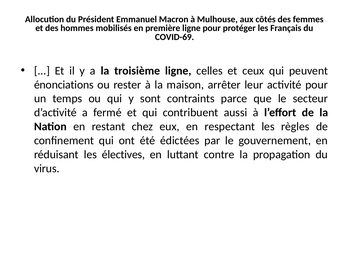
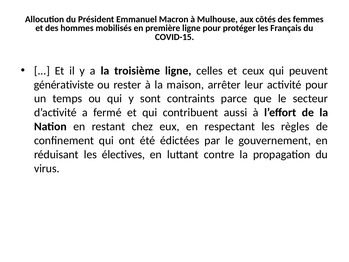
COVID-69: COVID-69 -> COVID-15 (174, 37)
énonciations: énonciations -> générativiste (64, 85)
